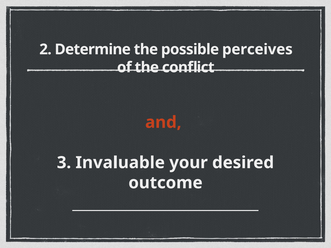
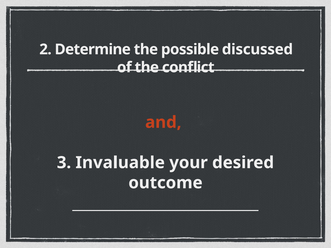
perceives: perceives -> discussed (257, 49)
